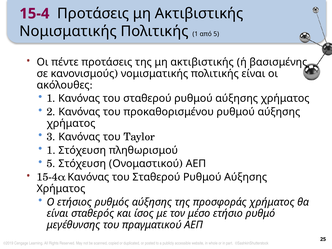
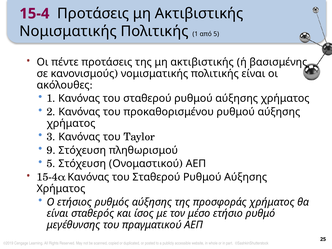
1: 1 -> 9 (51, 150)
